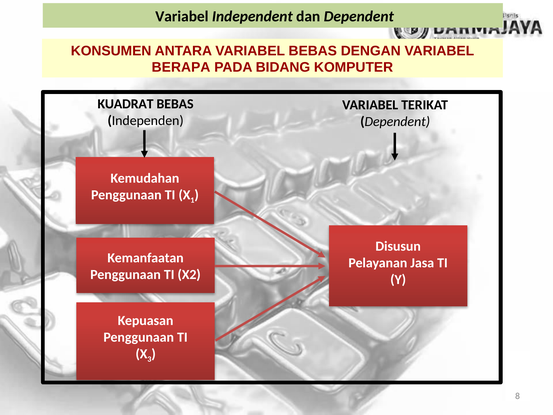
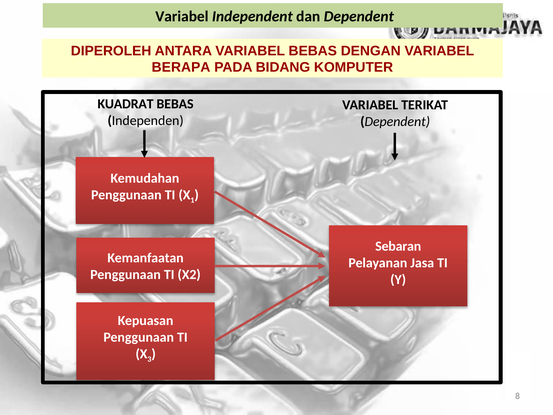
KONSUMEN: KONSUMEN -> DIPEROLEH (111, 51)
Disusun: Disusun -> Sebaran (398, 246)
